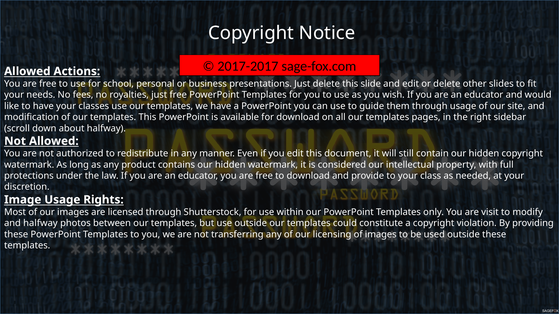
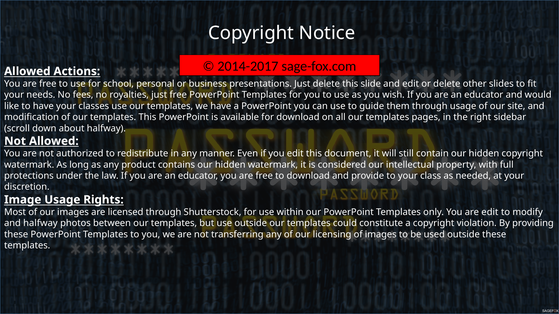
2017-2017: 2017-2017 -> 2014-2017 (248, 66)
are visit: visit -> edit (490, 212)
